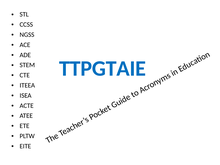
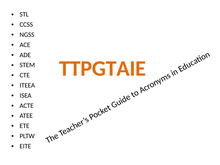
TTPGTAIE colour: blue -> orange (102, 69)
